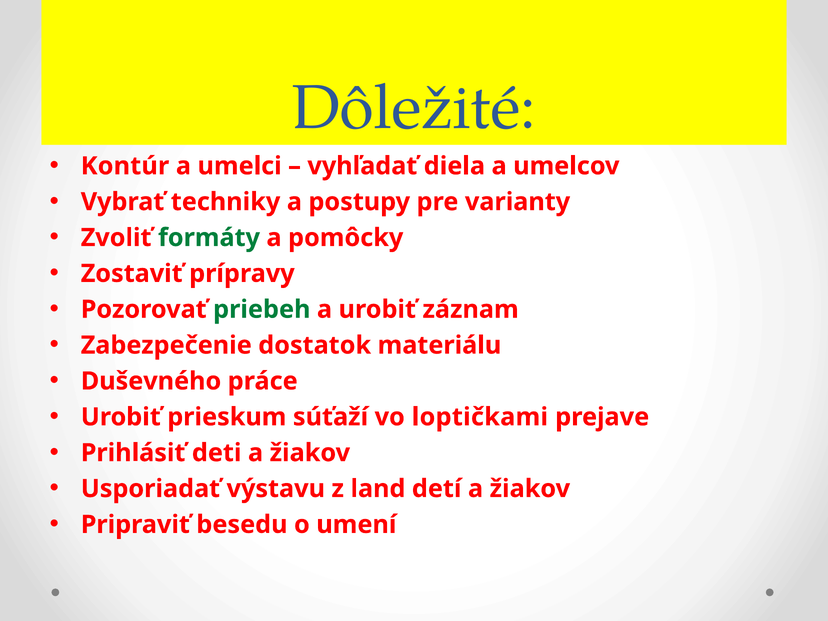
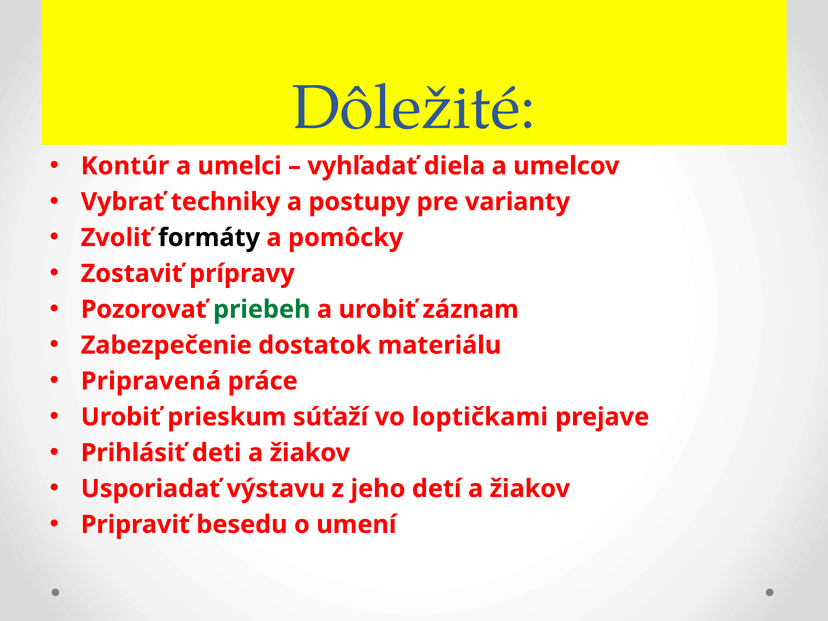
formáty colour: green -> black (209, 238)
Duševného: Duševného -> Pripravená (151, 381)
land: land -> jeho (378, 489)
